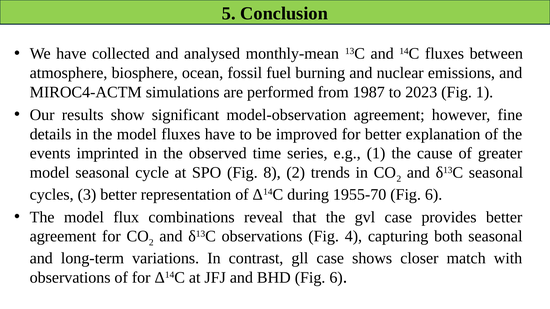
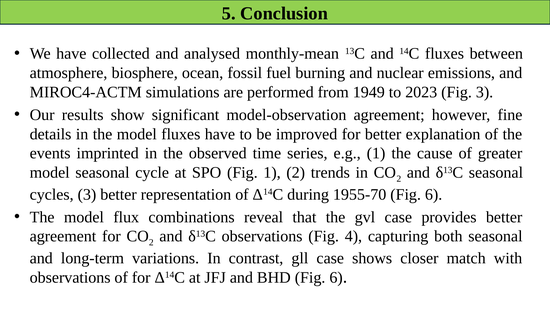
1987: 1987 -> 1949 (369, 92)
Fig 1: 1 -> 3 (485, 92)
Fig 8: 8 -> 1 (272, 173)
